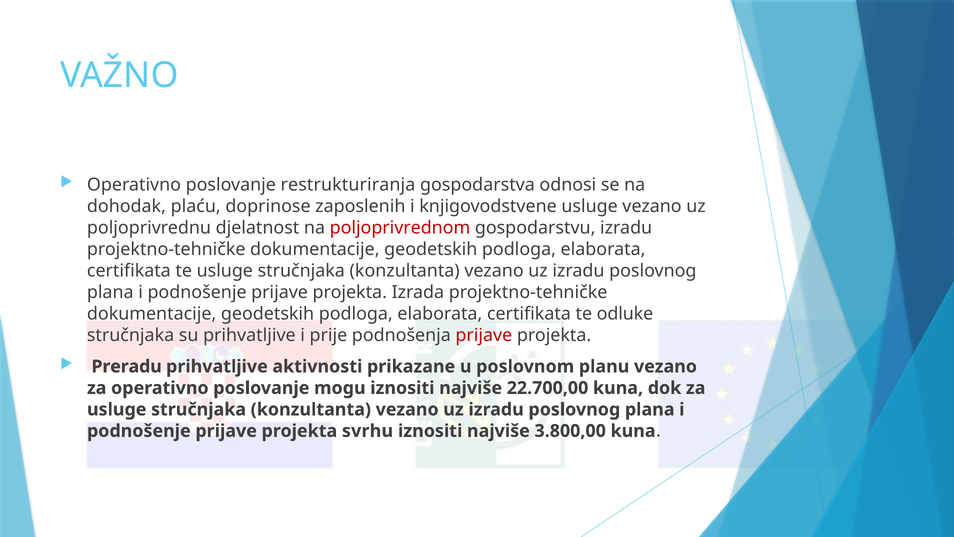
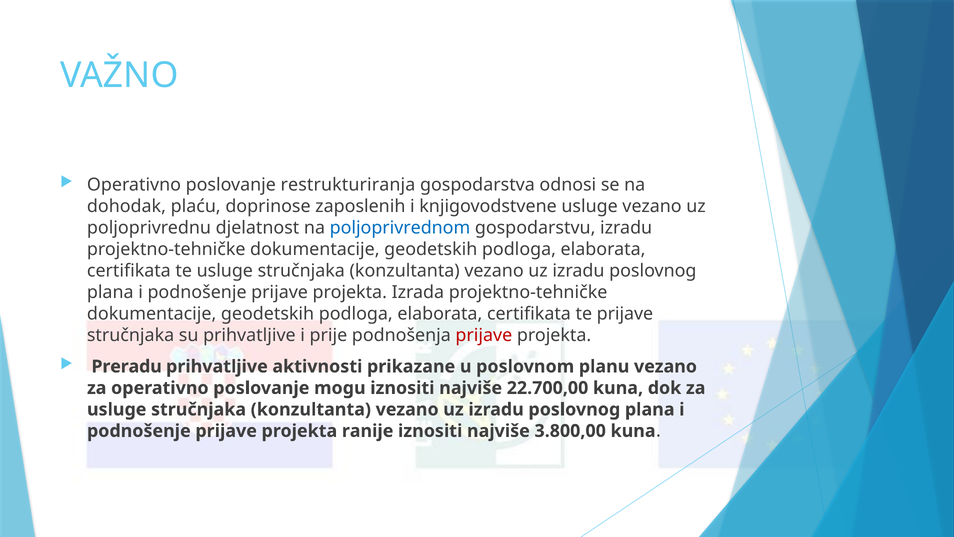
poljoprivrednom colour: red -> blue (400, 228)
te odluke: odluke -> prijave (625, 313)
svrhu: svrhu -> ranije (368, 431)
